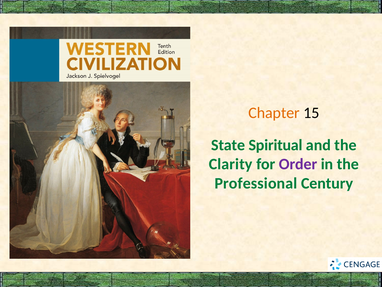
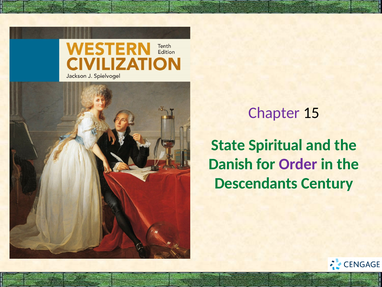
Chapter colour: orange -> purple (274, 113)
Clarity: Clarity -> Danish (231, 164)
Professional: Professional -> Descendants (256, 183)
